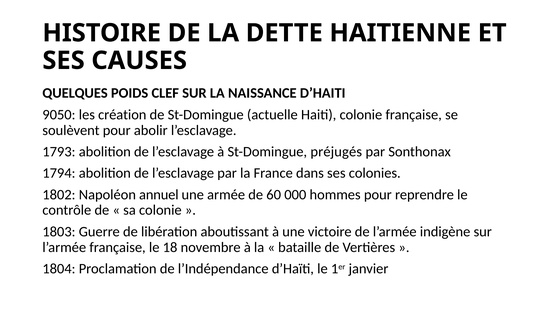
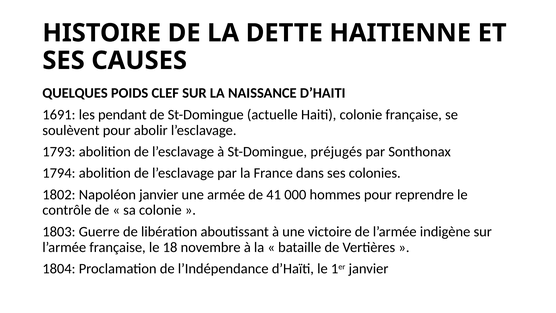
9050: 9050 -> 1691 (59, 114)
création: création -> pendant (122, 114)
Napoléon annuel: annuel -> janvier (159, 194)
60: 60 -> 41 (274, 194)
